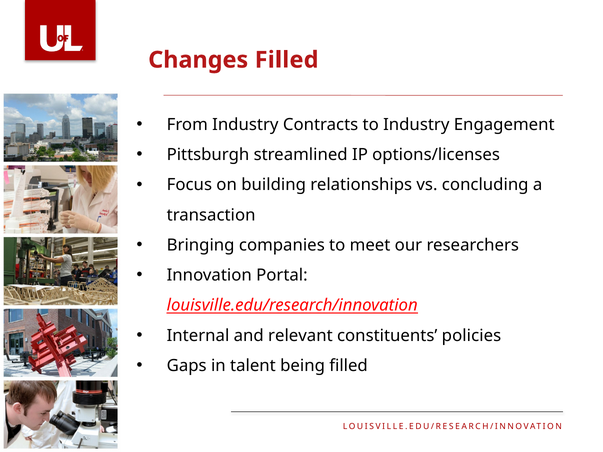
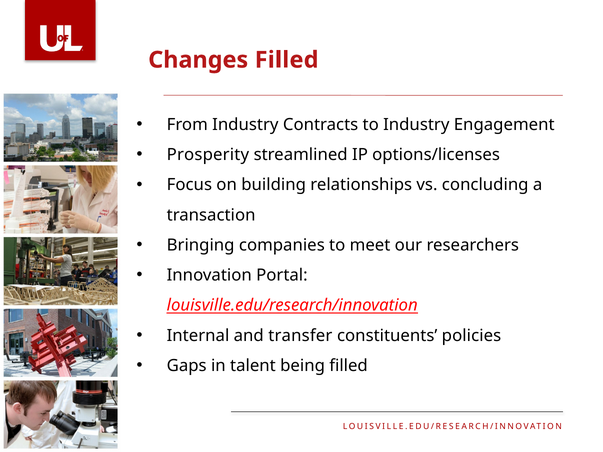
Pittsburgh: Pittsburgh -> Prosperity (208, 155)
relevant: relevant -> transfer (300, 336)
